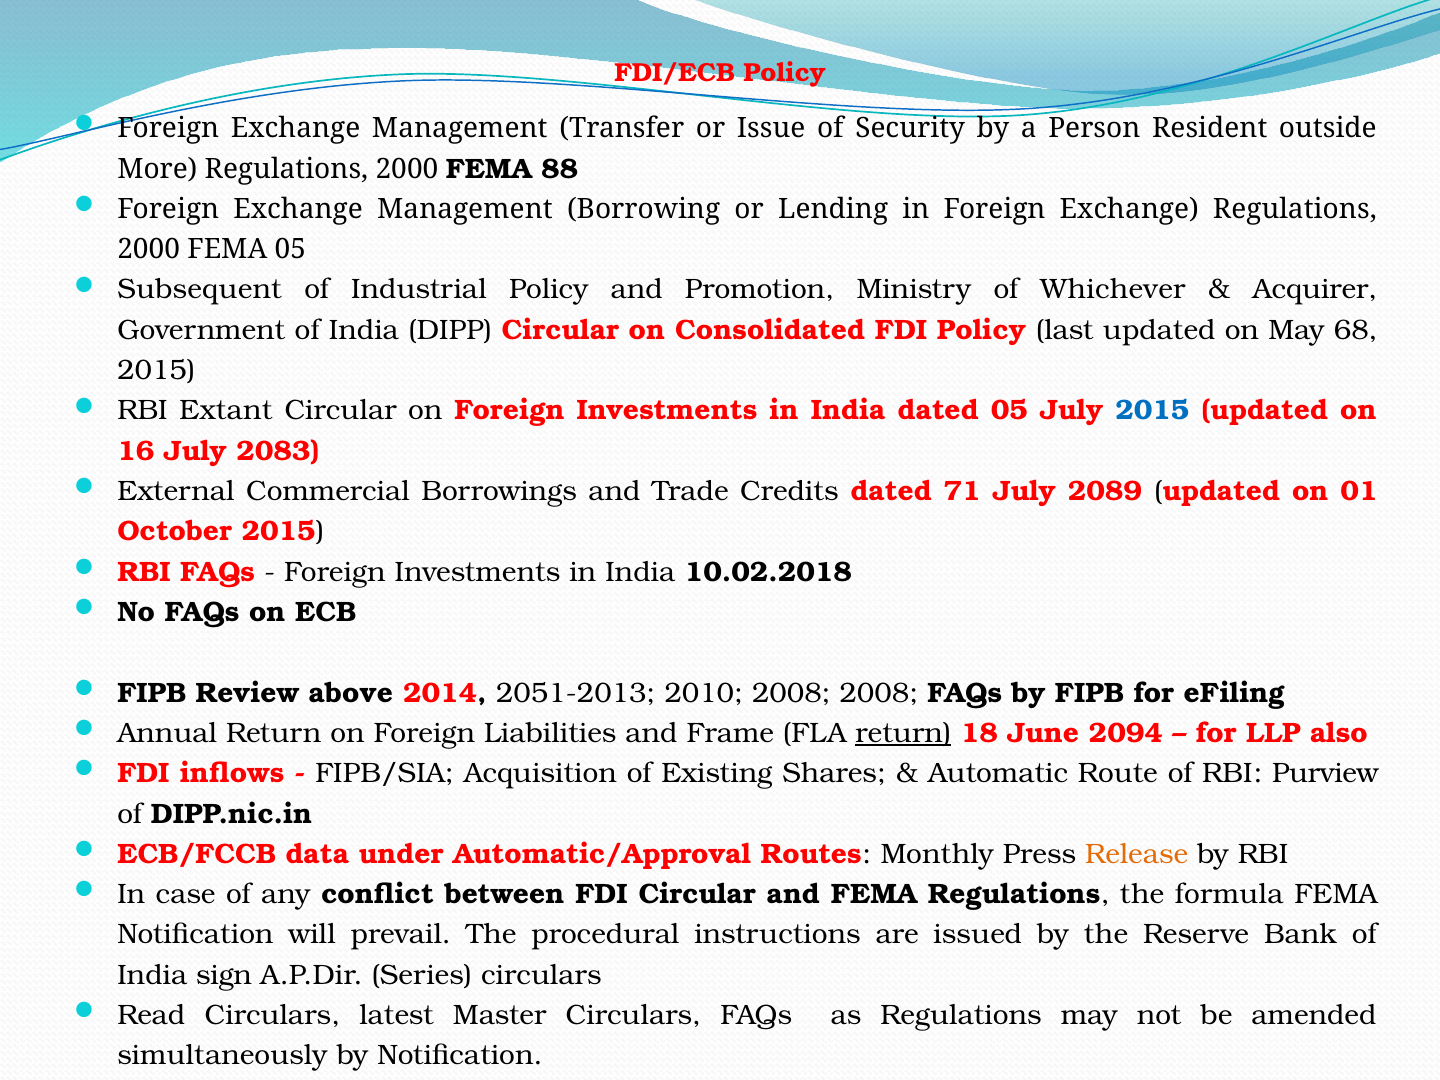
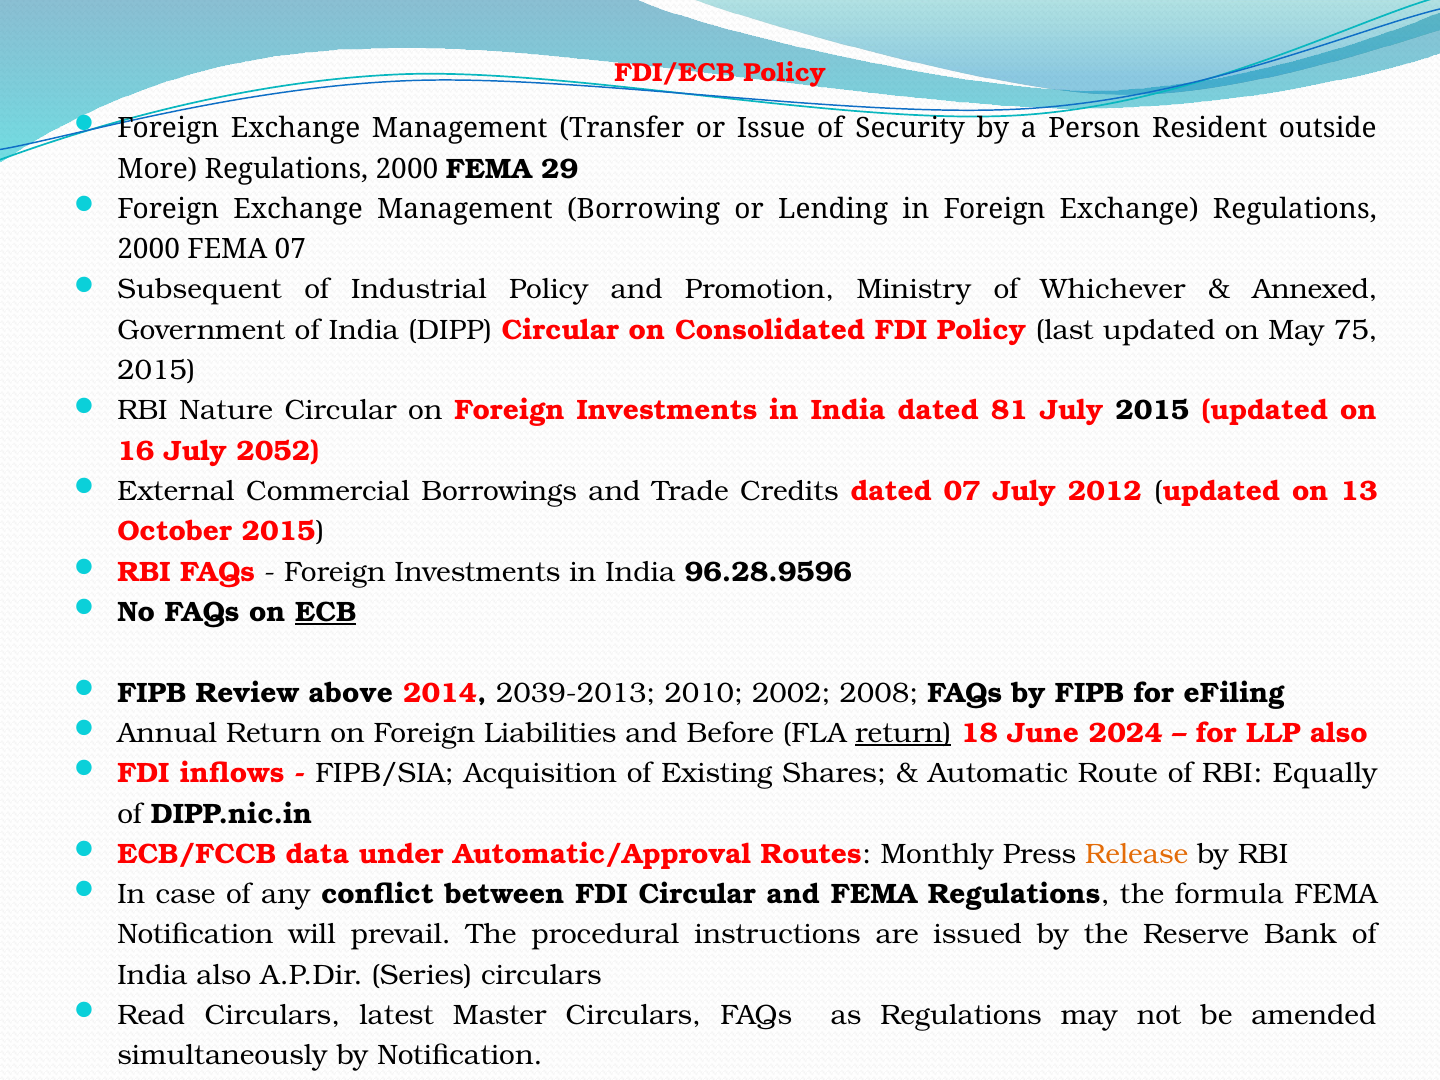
88: 88 -> 29 (560, 169)
FEMA 05: 05 -> 07 (290, 249)
Acquirer: Acquirer -> Annexed (1315, 290)
68: 68 -> 75 (1356, 330)
Extant: Extant -> Nature (226, 411)
dated 05: 05 -> 81 (1009, 411)
2015 colour: blue -> black (1152, 411)
2083: 2083 -> 2052 (278, 451)
dated 71: 71 -> 07 (962, 491)
2089: 2089 -> 2012 (1105, 491)
01: 01 -> 13 (1359, 491)
10.02.2018: 10.02.2018 -> 96.28.9596 (768, 572)
ECB underline: none -> present (326, 612)
2051-2013: 2051-2013 -> 2039-2013 (576, 693)
2010 2008: 2008 -> 2002 (791, 693)
Frame: Frame -> Before (730, 733)
2094: 2094 -> 2024 (1126, 733)
Purview: Purview -> Equally (1325, 773)
India sign: sign -> also (224, 975)
